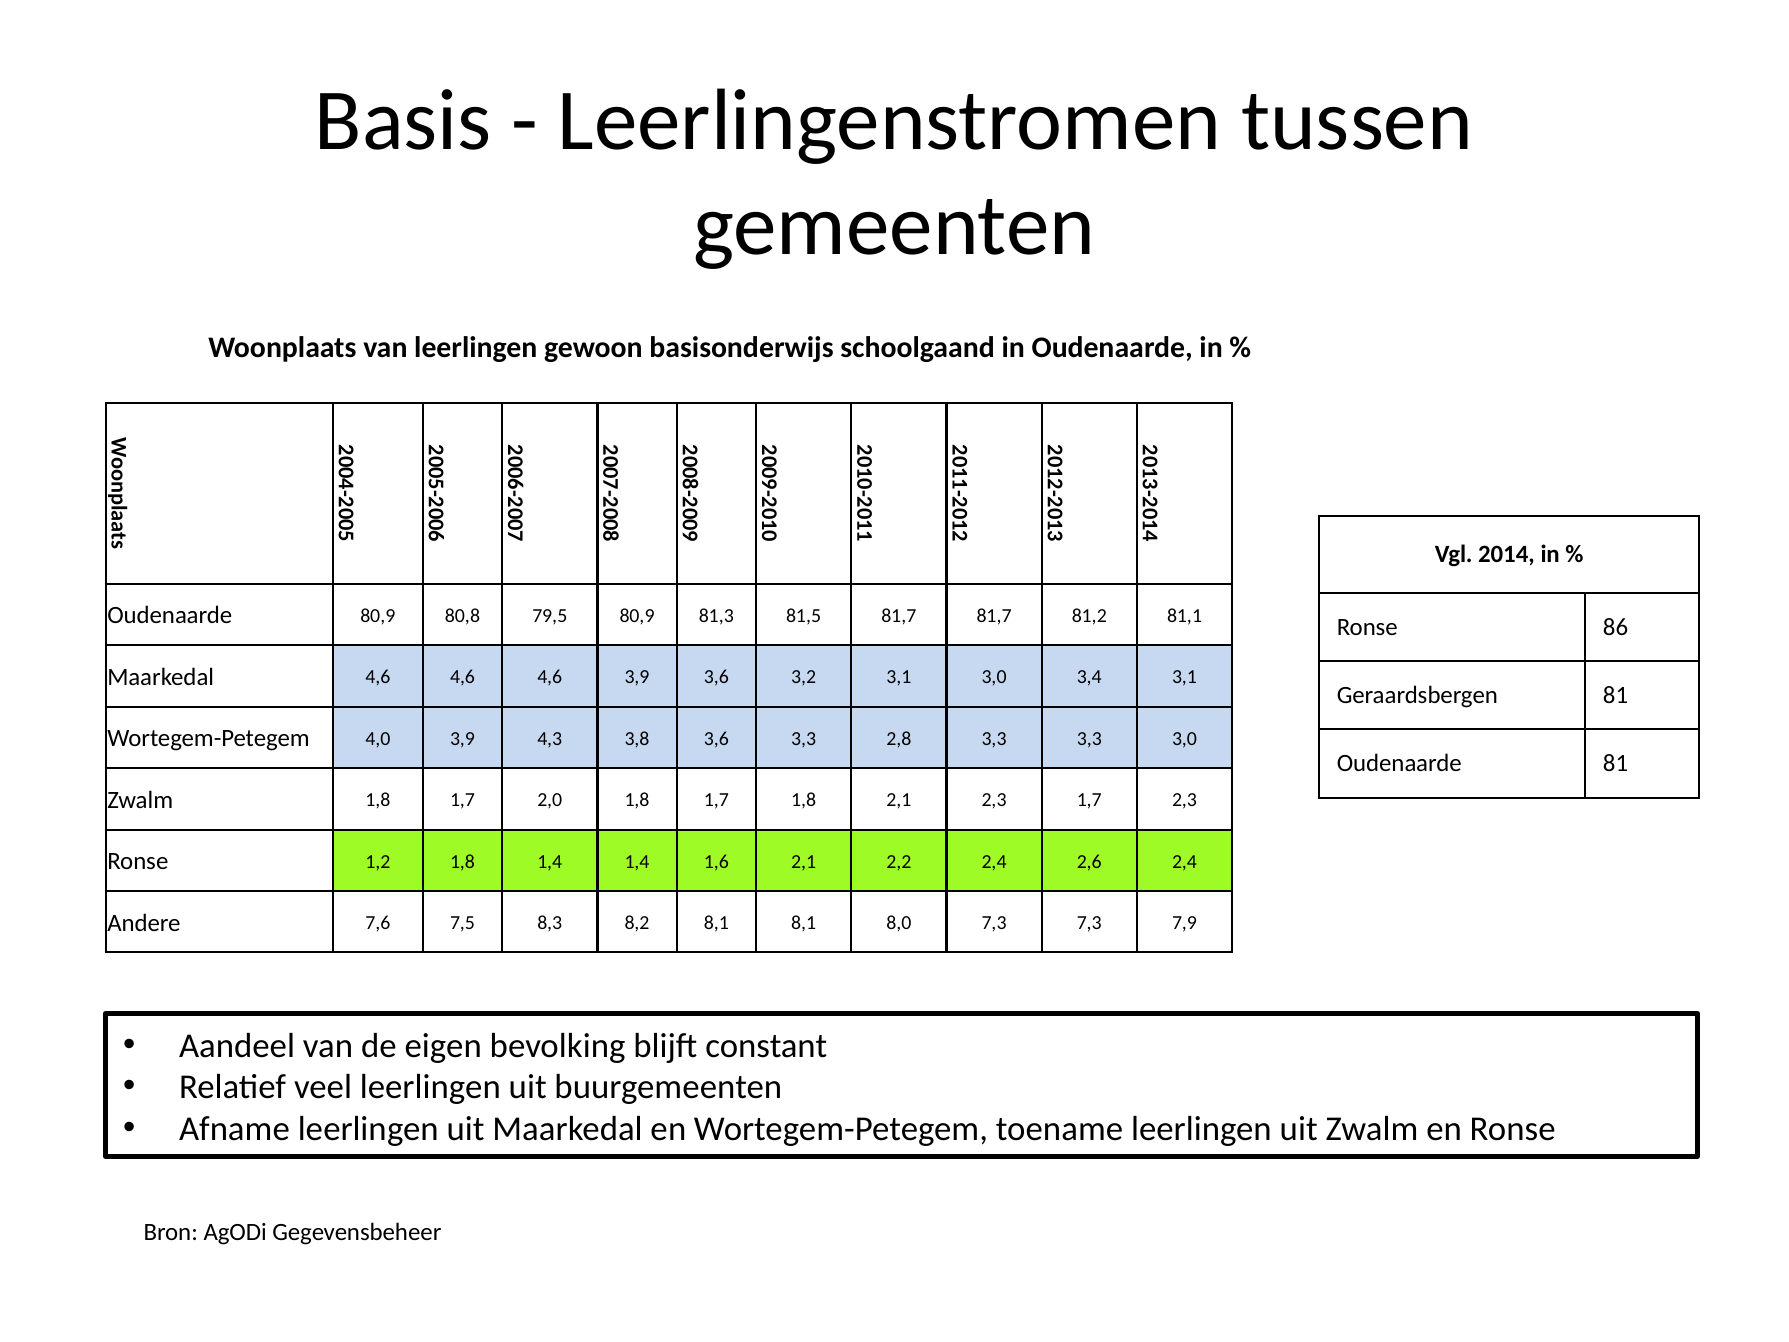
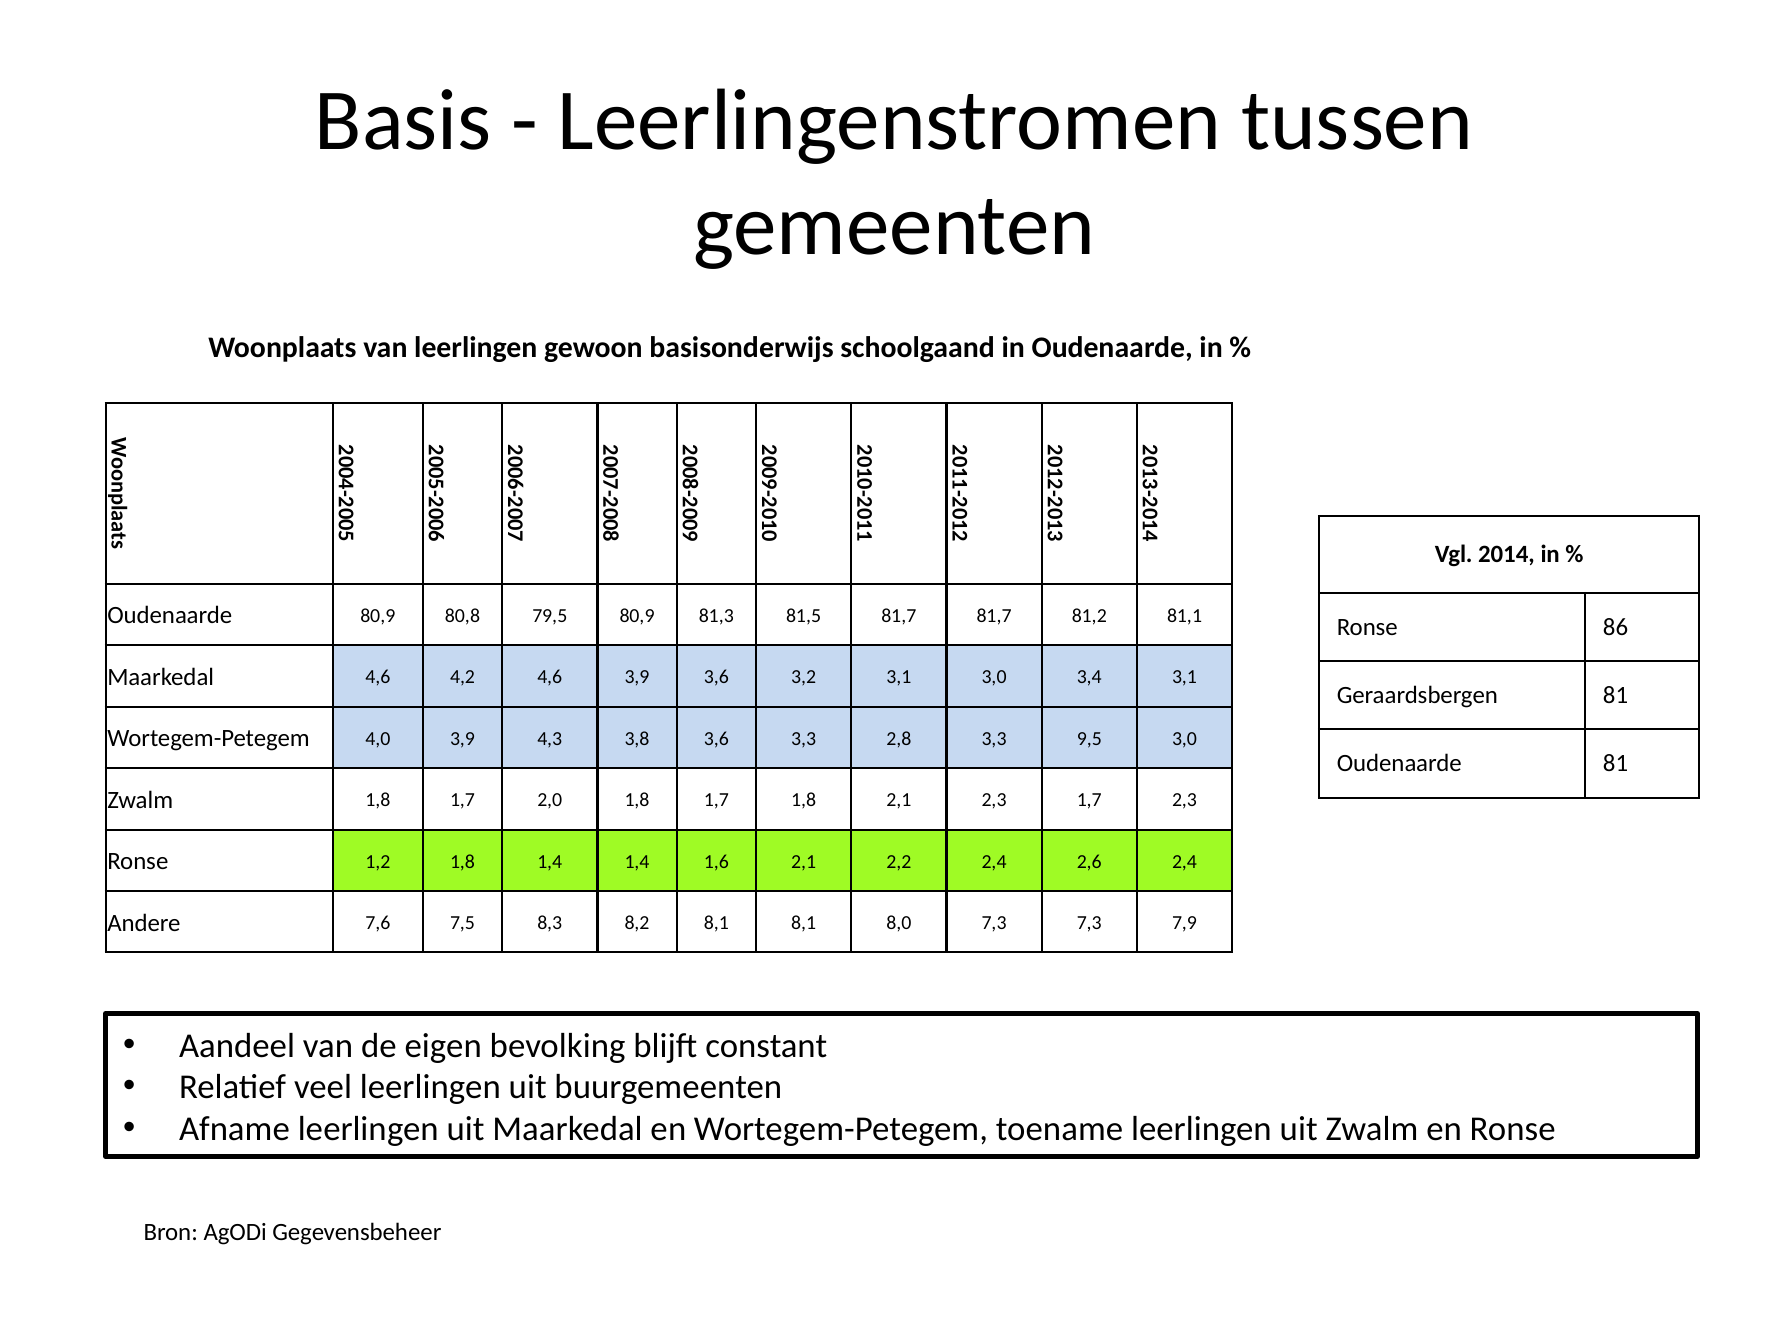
Maarkedal 4,6 4,6: 4,6 -> 4,2 (463, 677)
3,3 3,3: 3,3 -> 9,5 (1089, 738)
